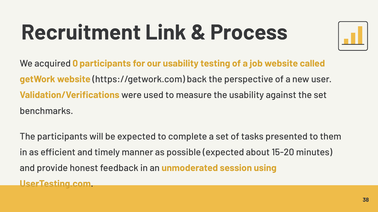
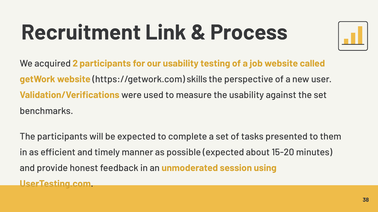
0: 0 -> 2 (75, 64)
back: back -> skills (197, 80)
